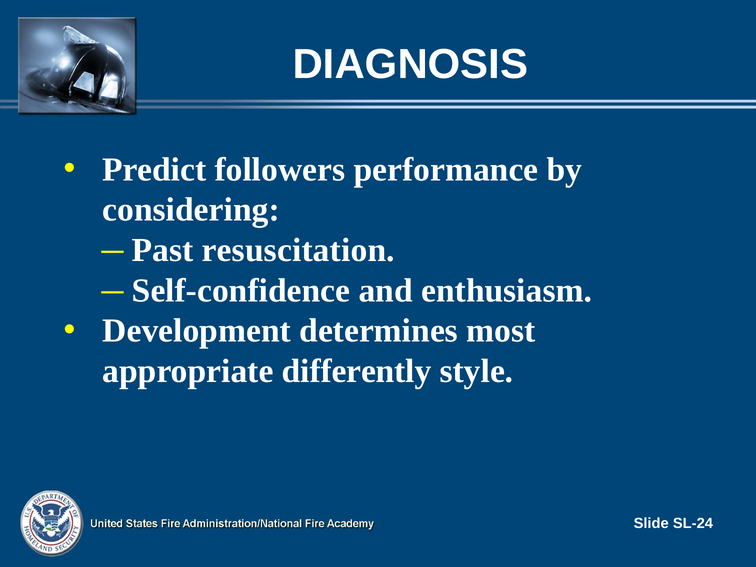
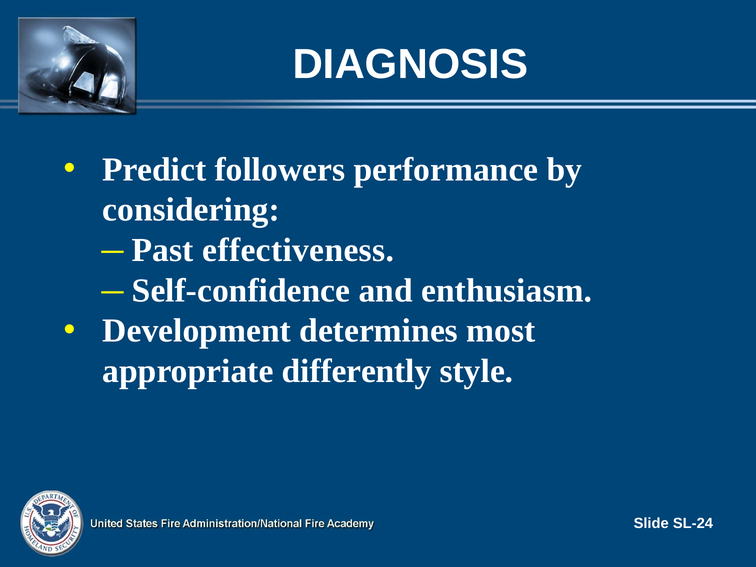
resuscitation: resuscitation -> effectiveness (298, 250)
